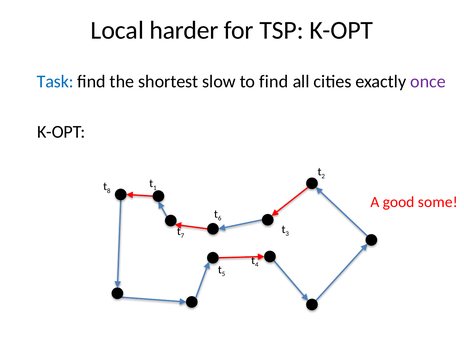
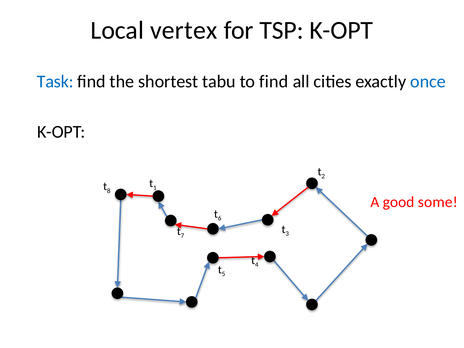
harder: harder -> vertex (184, 30)
slow: slow -> tabu (219, 81)
once colour: purple -> blue (428, 81)
